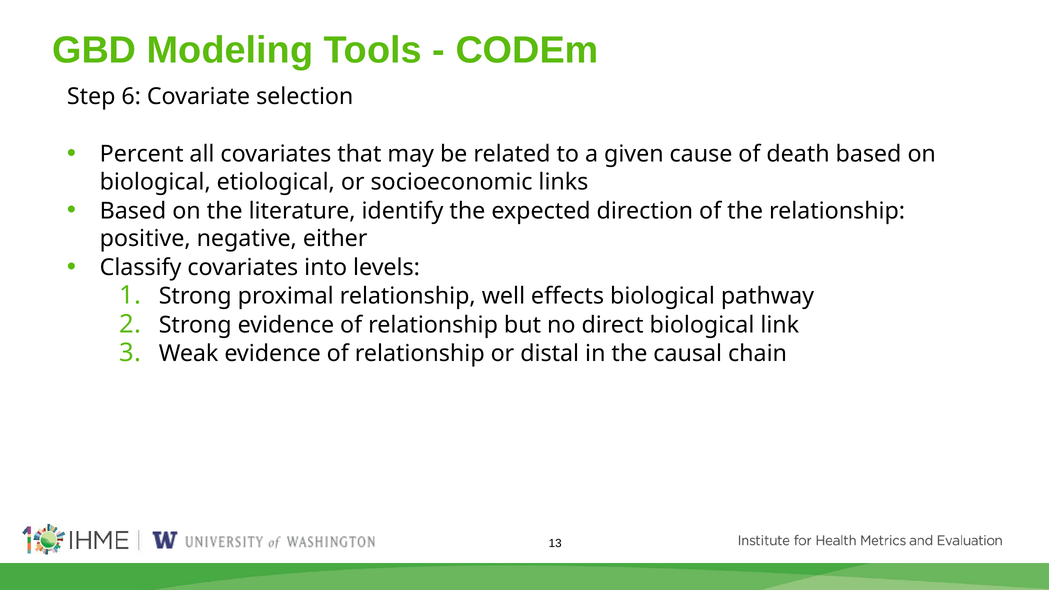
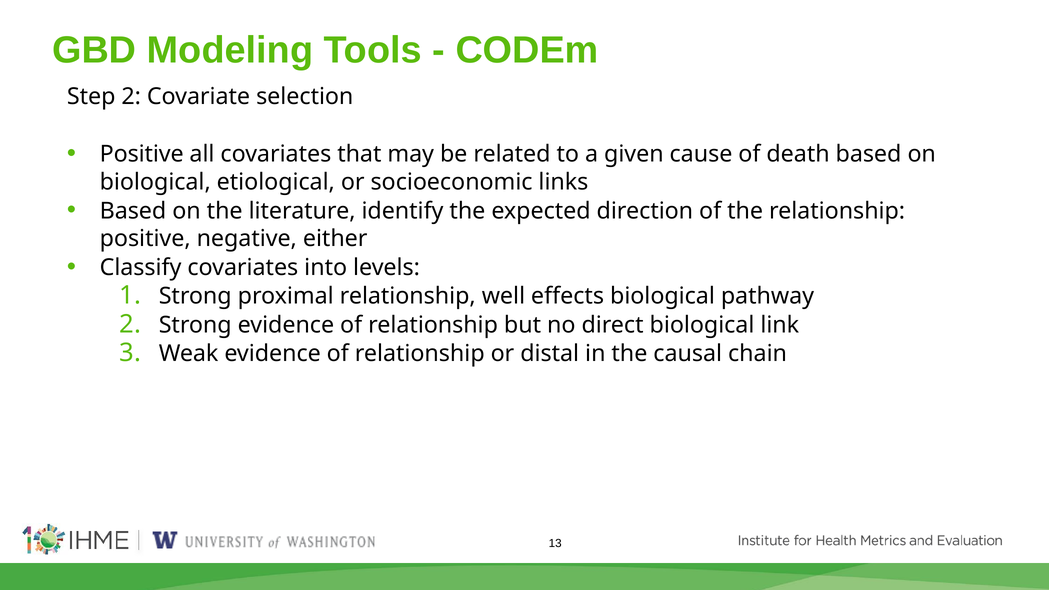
Step 6: 6 -> 2 (131, 97)
Percent: Percent -> Positive (142, 154)
